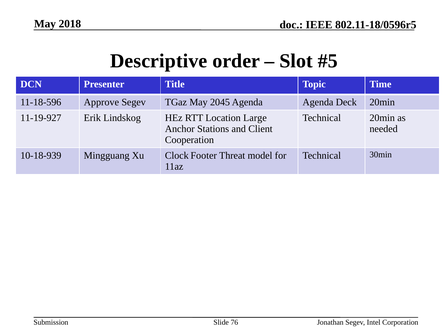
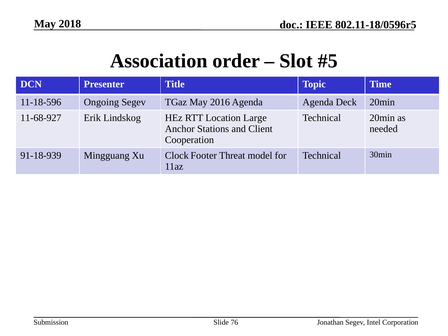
Descriptive: Descriptive -> Association (159, 61)
Approve: Approve -> Ongoing (101, 102)
2045: 2045 -> 2016 (220, 102)
11-19-927: 11-19-927 -> 11-68-927 (41, 118)
10-18-939: 10-18-939 -> 91-18-939 (41, 155)
